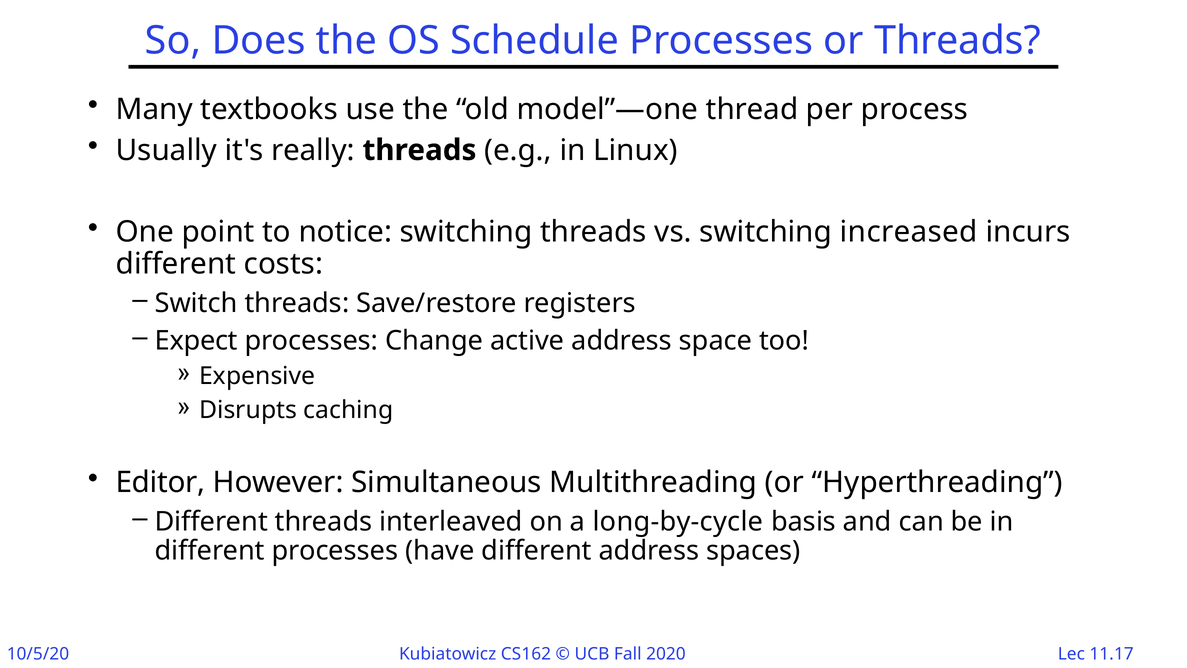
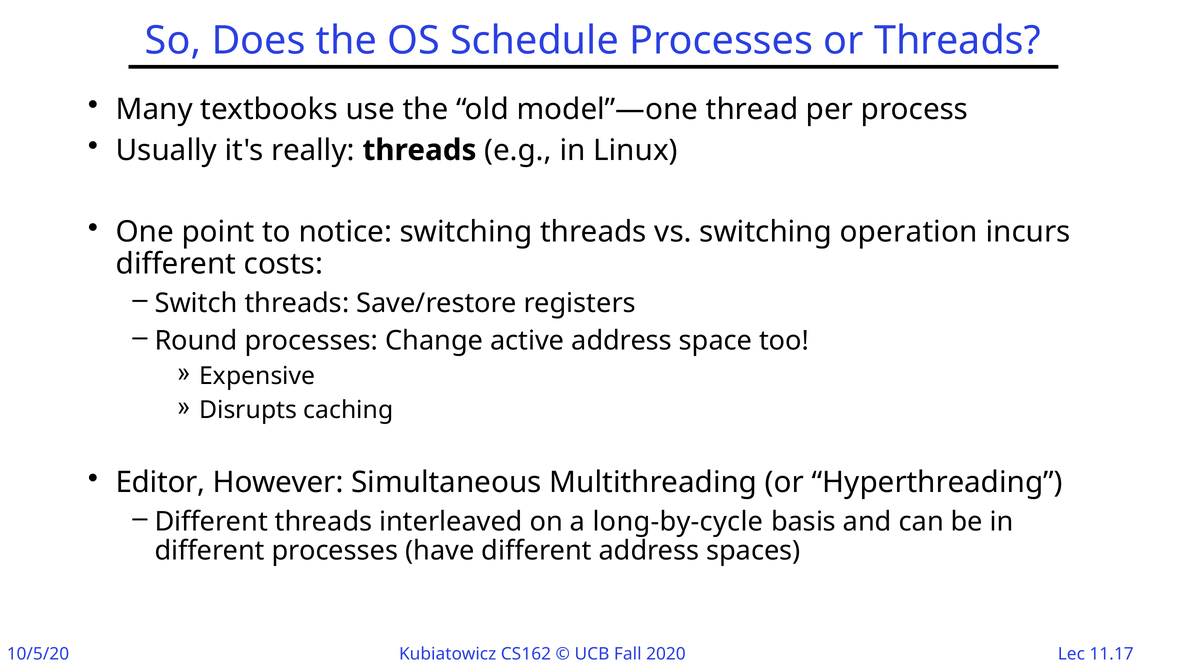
increased: increased -> operation (909, 232)
Expect: Expect -> Round (196, 340)
